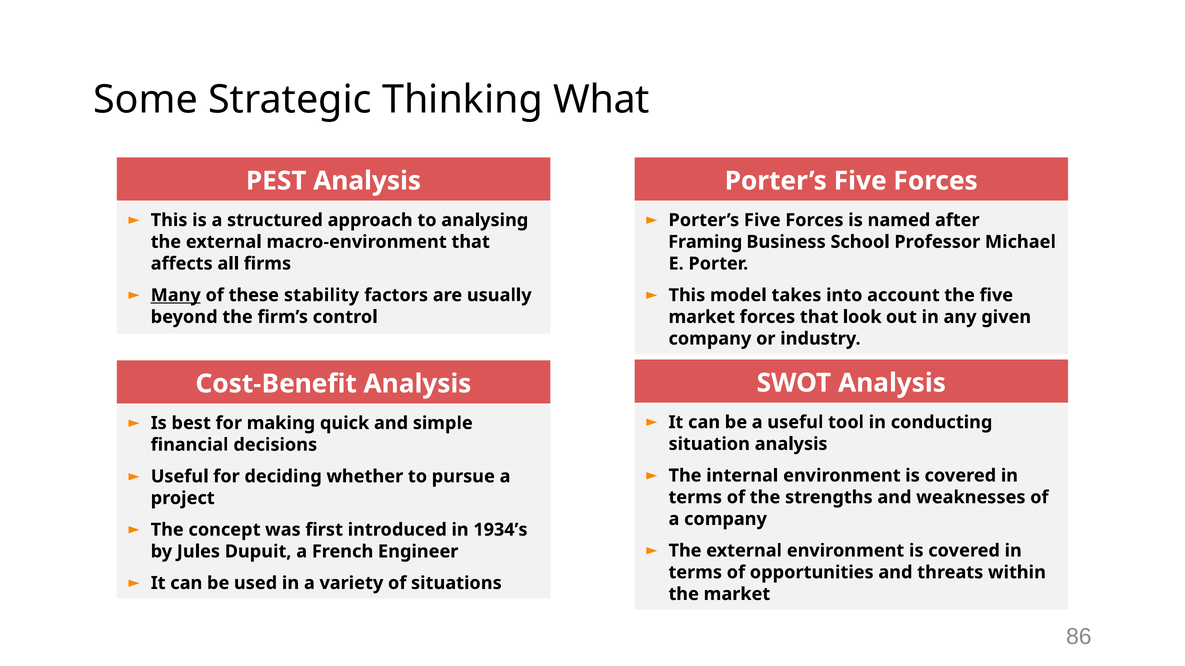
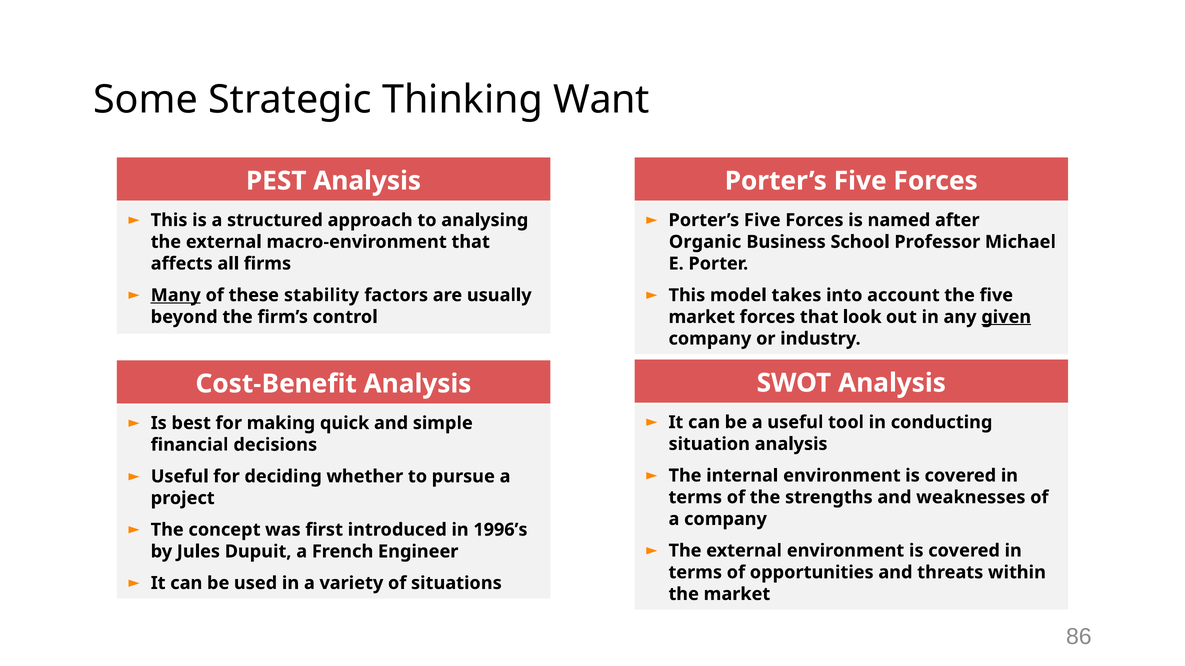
What: What -> Want (601, 100)
Framing: Framing -> Organic (705, 242)
given underline: none -> present (1006, 317)
1934’s: 1934’s -> 1996’s (500, 530)
